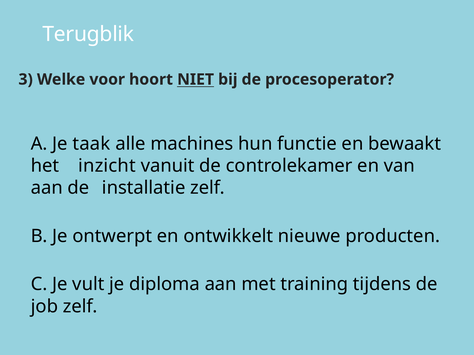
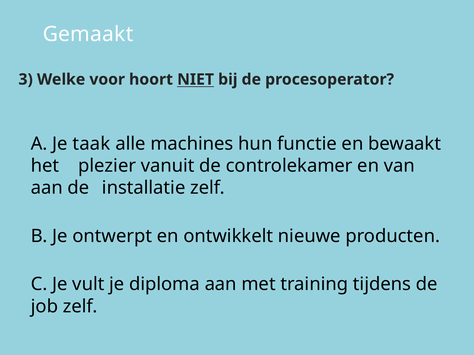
Terugblik: Terugblik -> Gemaakt (88, 34)
inzicht: inzicht -> plezier (107, 166)
